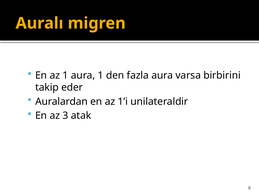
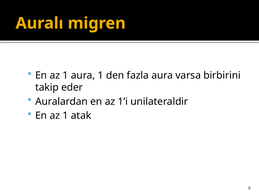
3: 3 -> 1 (65, 116)
